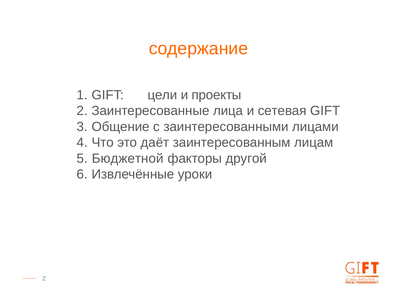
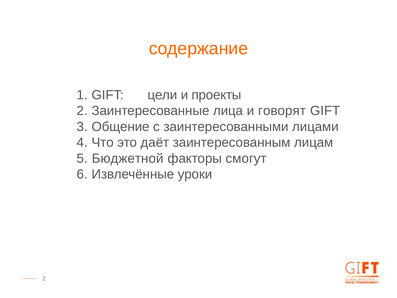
сетевая: сетевая -> говорят (282, 111)
другой: другой -> смогут (246, 158)
